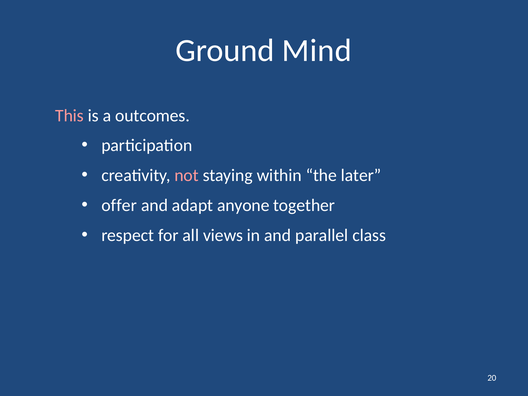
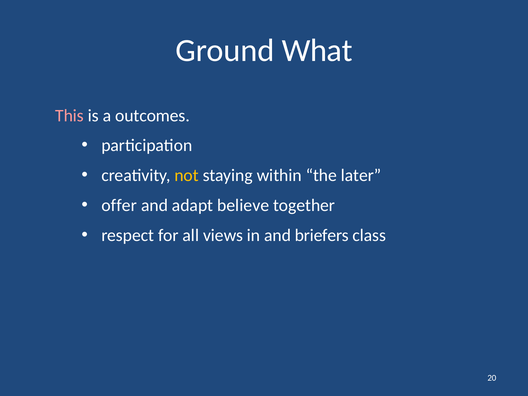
Mind: Mind -> What (317, 51)
not colour: pink -> yellow (187, 175)
anyone: anyone -> believe (243, 205)
parallel: parallel -> briefers (322, 235)
